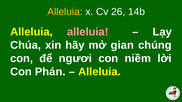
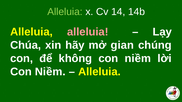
Alleluia colour: yellow -> light green (65, 12)
26: 26 -> 14 (118, 12)
ngươi: ngươi -> không (75, 59)
Phán: Phán -> Niềm (50, 72)
